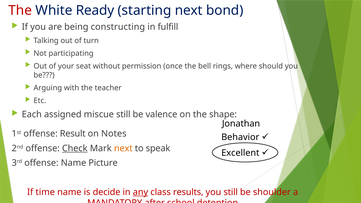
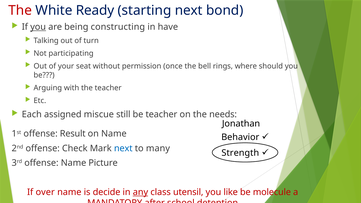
you underline: none -> present (38, 27)
fulfill: fulfill -> have (168, 27)
be valence: valence -> teacher (161, 115)
shape: shape -> needs (223, 115)
on Notes: Notes -> Name (114, 134)
Check underline: present -> none (75, 148)
next colour: orange -> blue (123, 148)
speak: speak -> many (158, 148)
Excellent: Excellent -> Strength (240, 153)
time: time -> over (45, 192)
results: results -> utensil (188, 192)
you still: still -> like (231, 192)
shoulder: shoulder -> molecule (272, 192)
